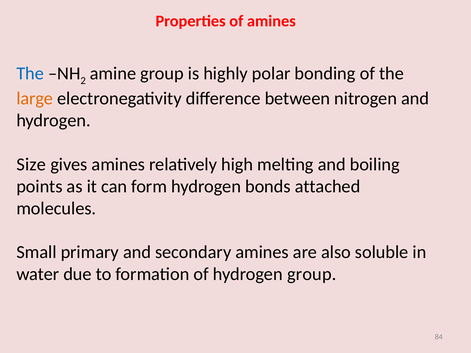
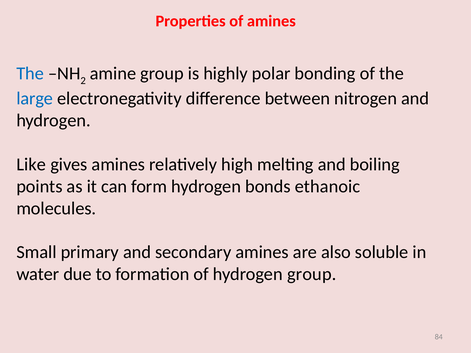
large colour: orange -> blue (35, 98)
Size: Size -> Like (31, 164)
attached: attached -> ethanoic (327, 186)
